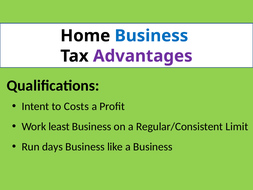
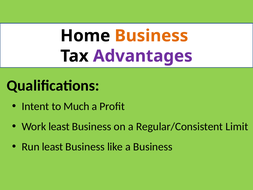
Business colour: blue -> orange (151, 36)
Costs: Costs -> Much (76, 106)
Run days: days -> least (52, 147)
